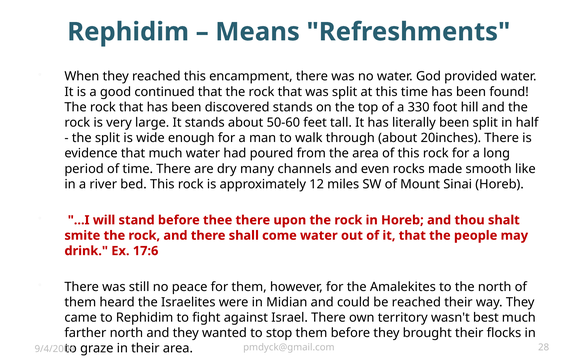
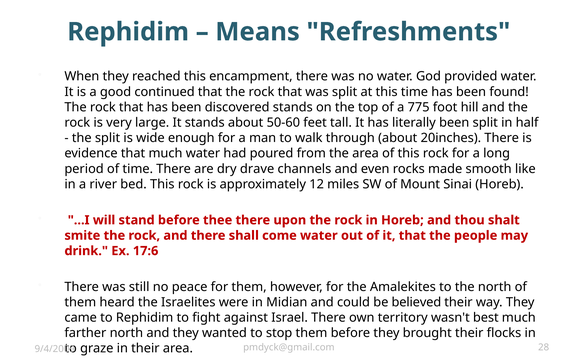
330: 330 -> 775 (419, 107)
many: many -> drave (257, 169)
be reached: reached -> believed (416, 302)
